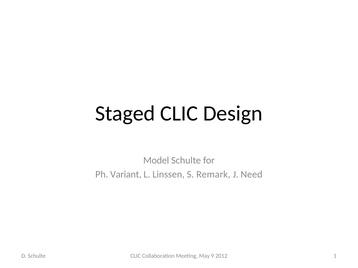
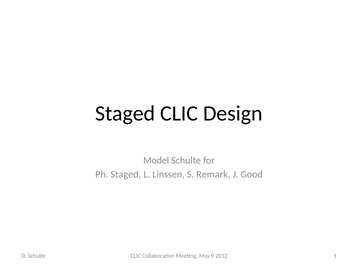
Ph Variant: Variant -> Staged (126, 175)
Need: Need -> Good (252, 175)
